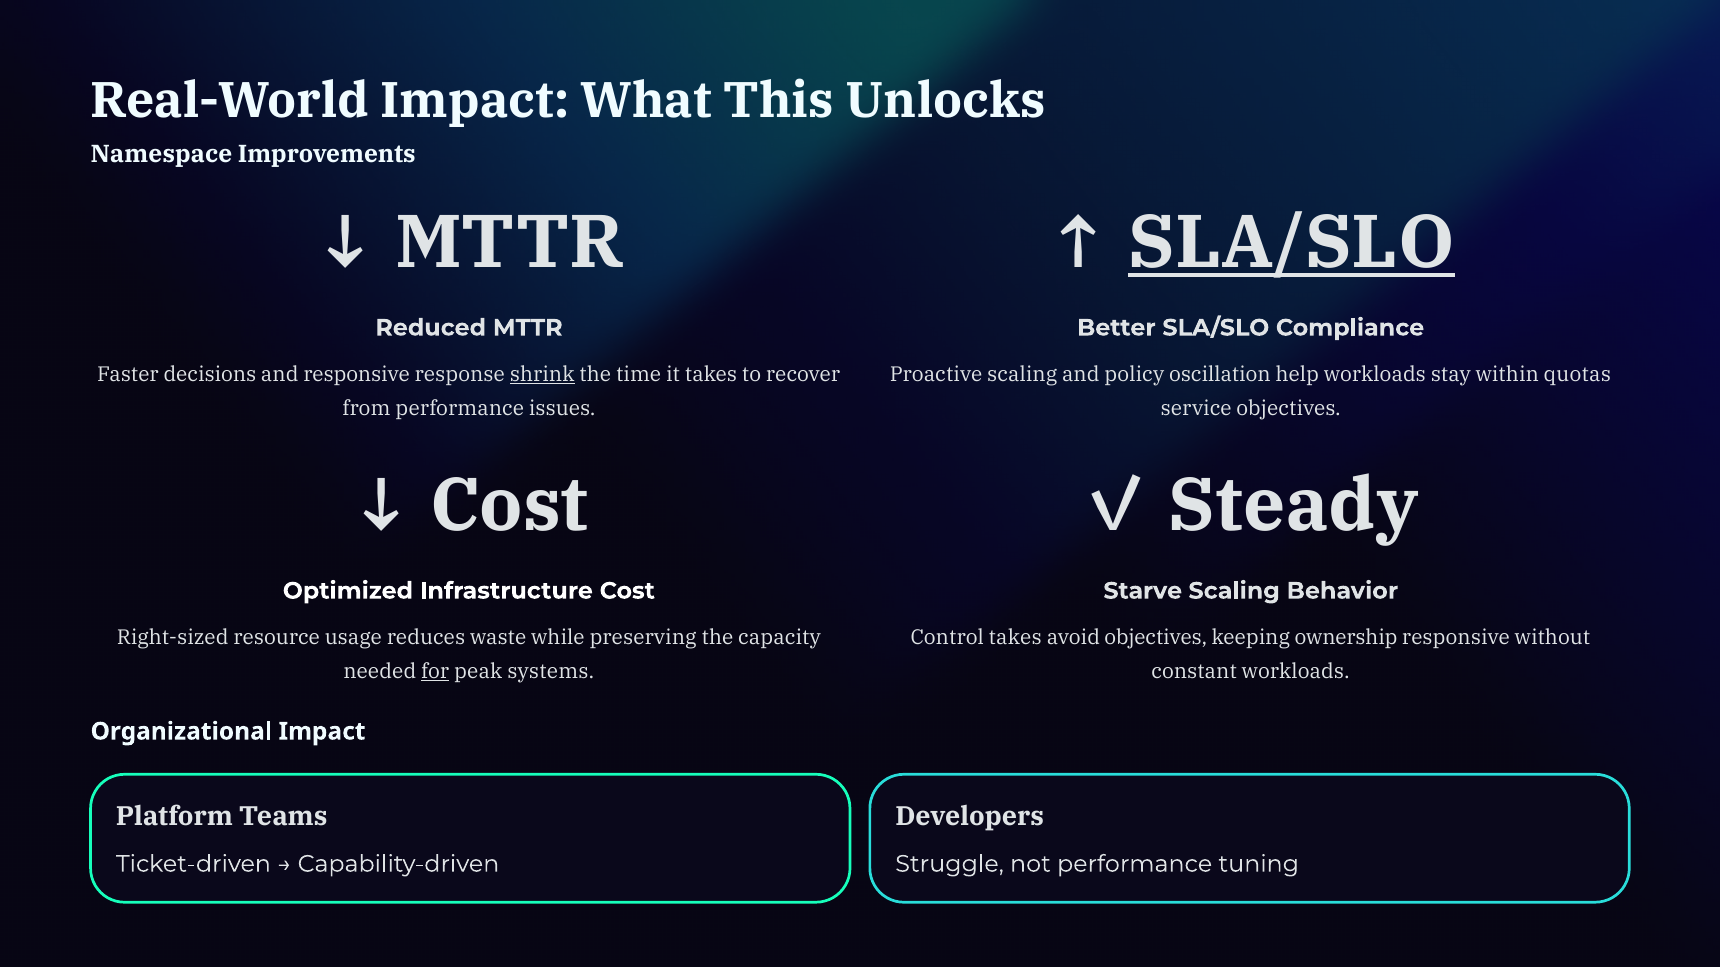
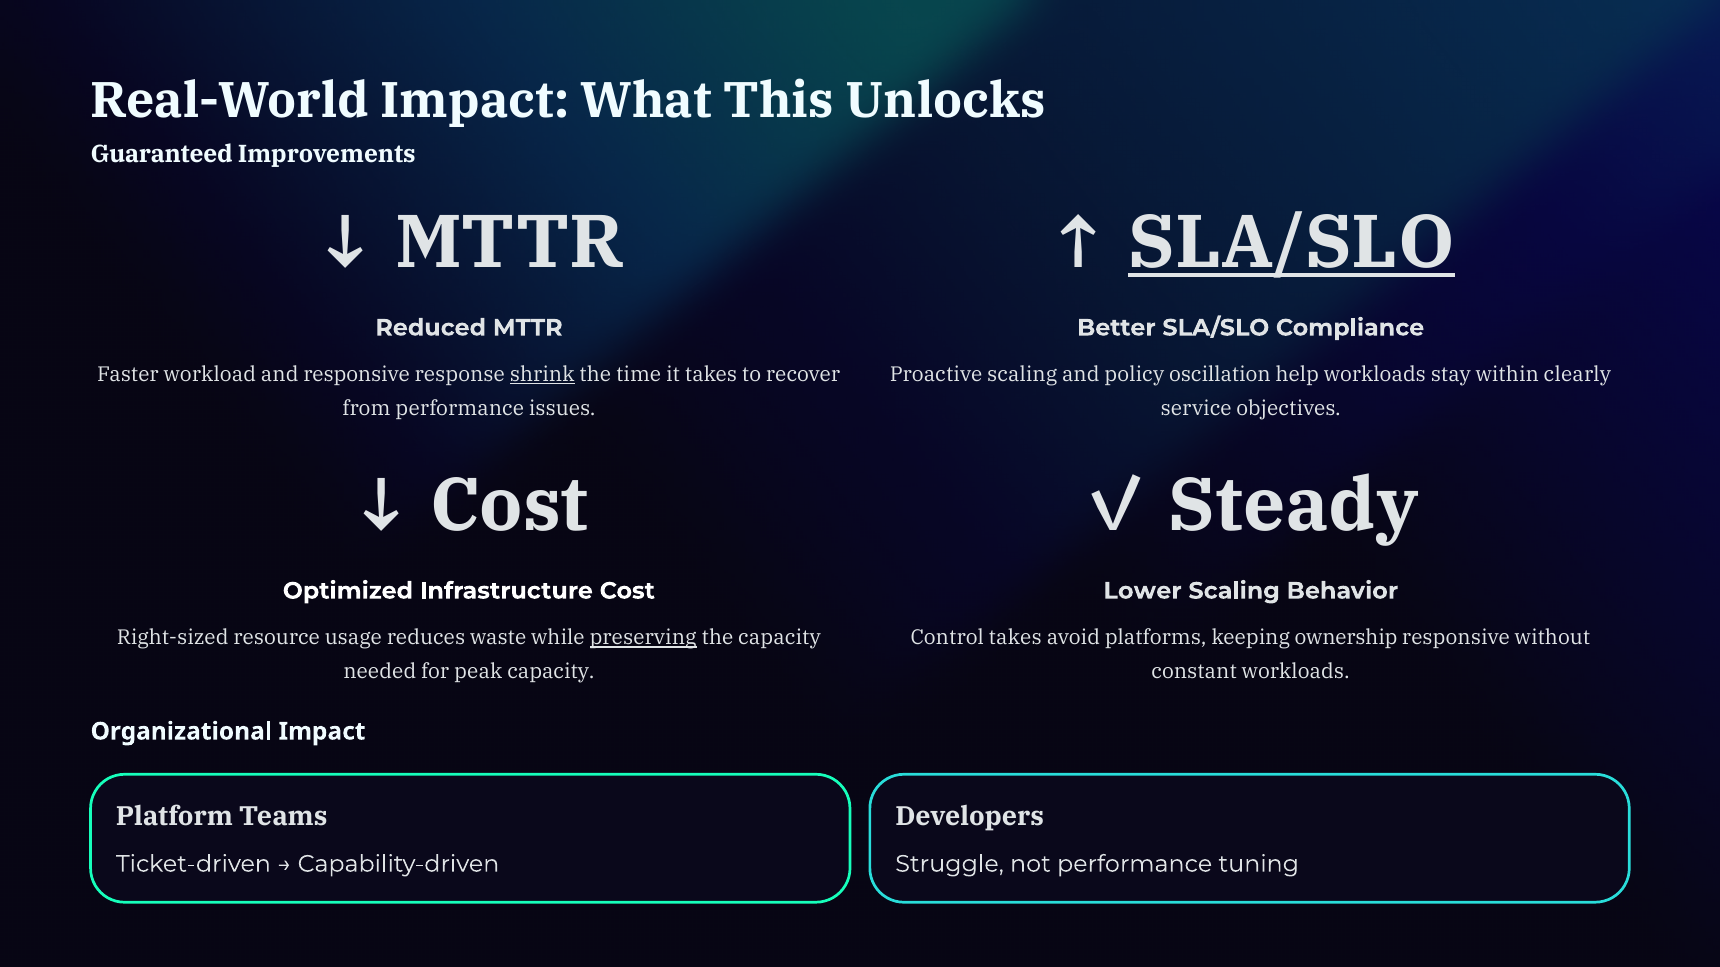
Namespace: Namespace -> Guaranteed (162, 154)
decisions: decisions -> workload (210, 375)
quotas: quotas -> clearly (1577, 375)
Starve: Starve -> Lower (1143, 591)
preserving underline: none -> present (643, 638)
avoid objectives: objectives -> platforms (1156, 638)
for underline: present -> none (435, 672)
peak systems: systems -> capacity (551, 672)
